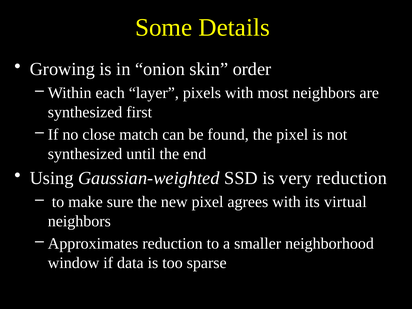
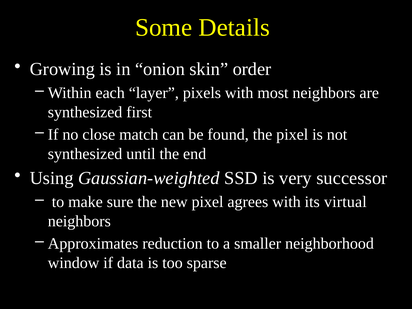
very reduction: reduction -> successor (352, 178)
